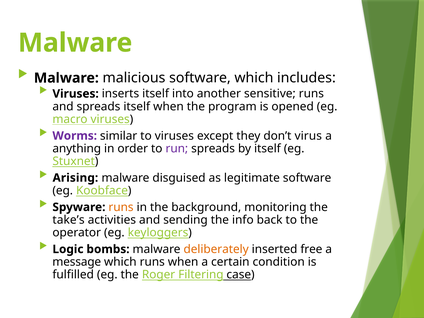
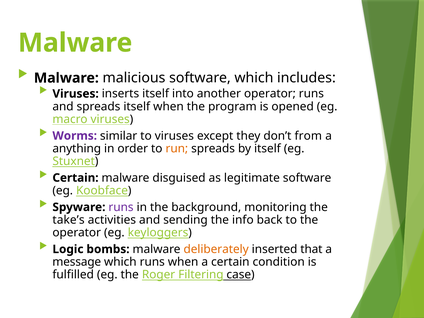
another sensitive: sensitive -> operator (270, 94)
virus: virus -> from (308, 136)
run colour: purple -> orange (177, 149)
Arising: Arising -> Certain (75, 178)
runs colour: orange -> purple (121, 207)
free: free -> that (311, 249)
